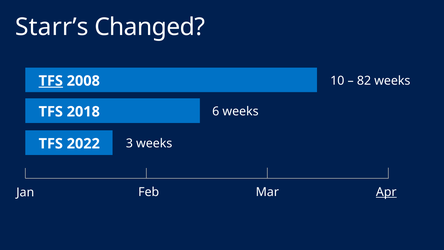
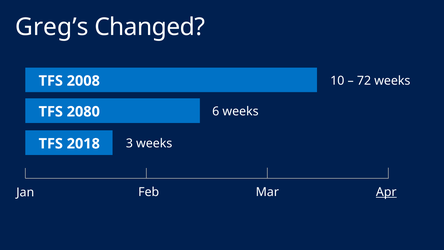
Starr’s: Starr’s -> Greg’s (52, 27)
82: 82 -> 72 (364, 81)
TFS underline: present -> none (51, 81)
2018: 2018 -> 2080 (83, 112)
2022: 2022 -> 2018 (83, 144)
